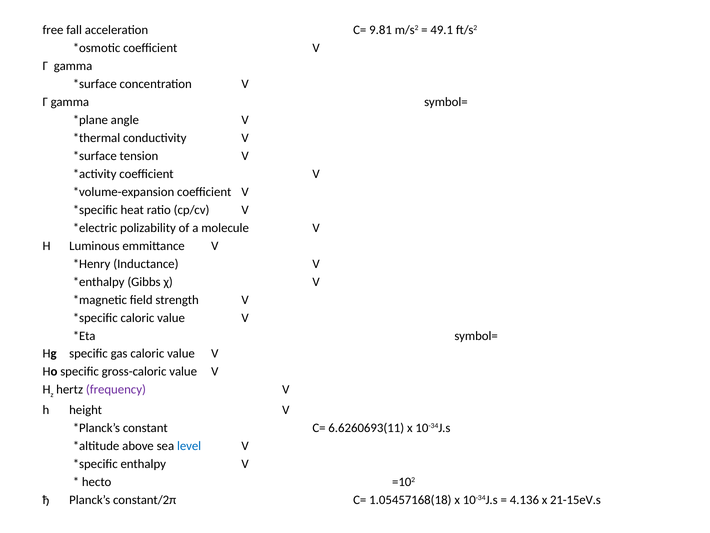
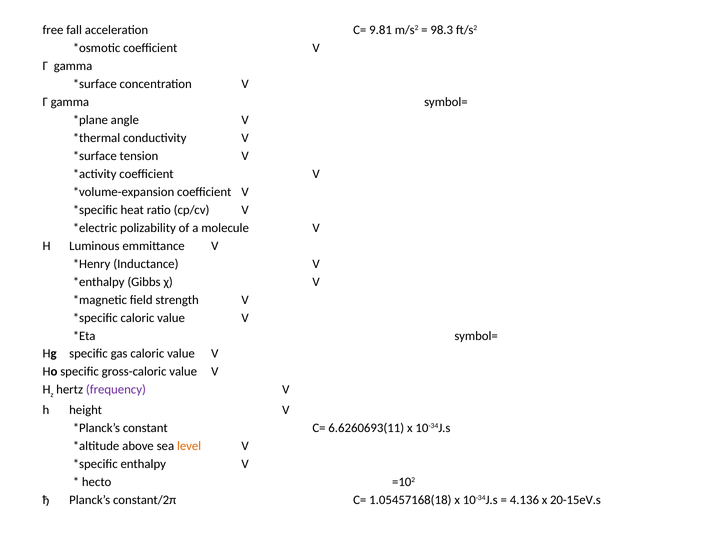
49.1: 49.1 -> 98.3 (442, 30)
level colour: blue -> orange (189, 445)
21-15eV.s: 21-15eV.s -> 20-15eV.s (575, 499)
